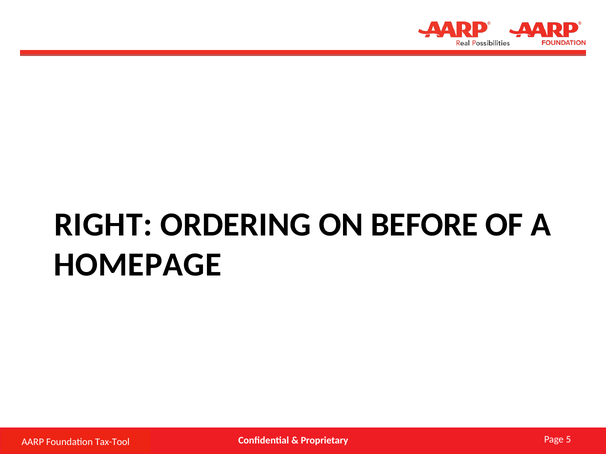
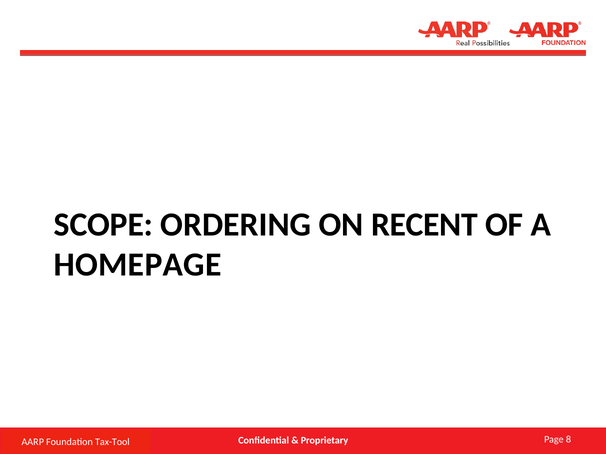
RIGHT: RIGHT -> SCOPE (103, 225)
BEFORE: BEFORE -> RECENT (424, 225)
5: 5 -> 8 (568, 440)
